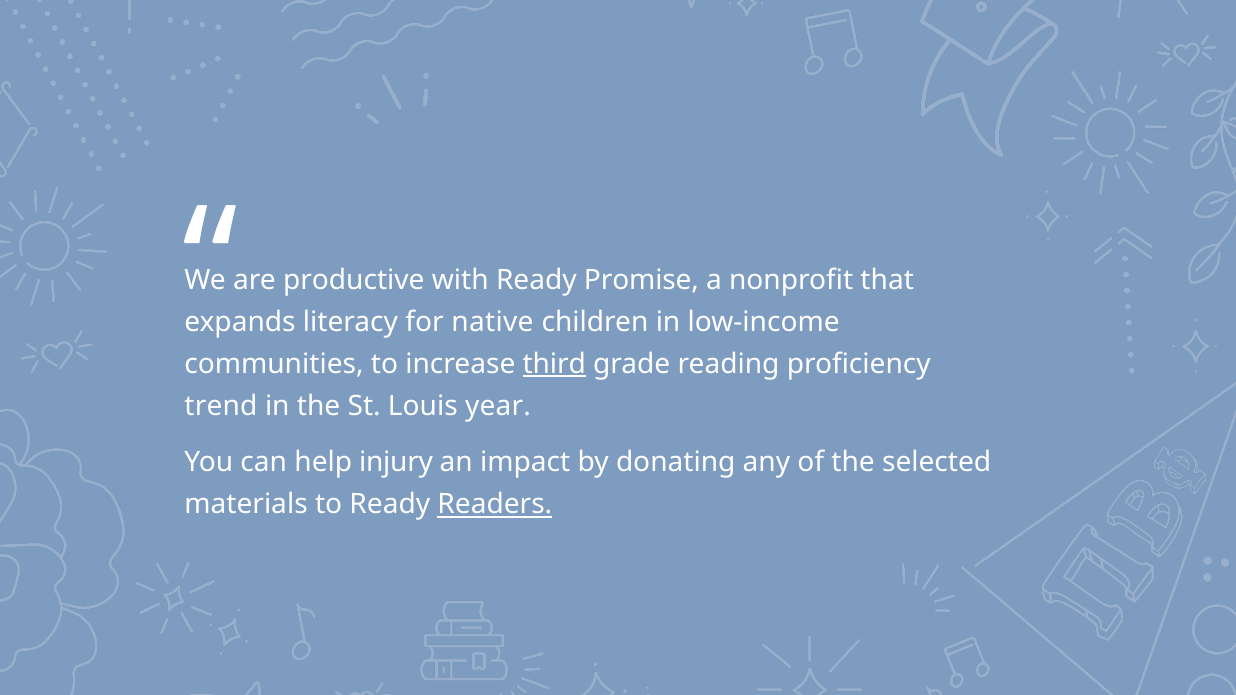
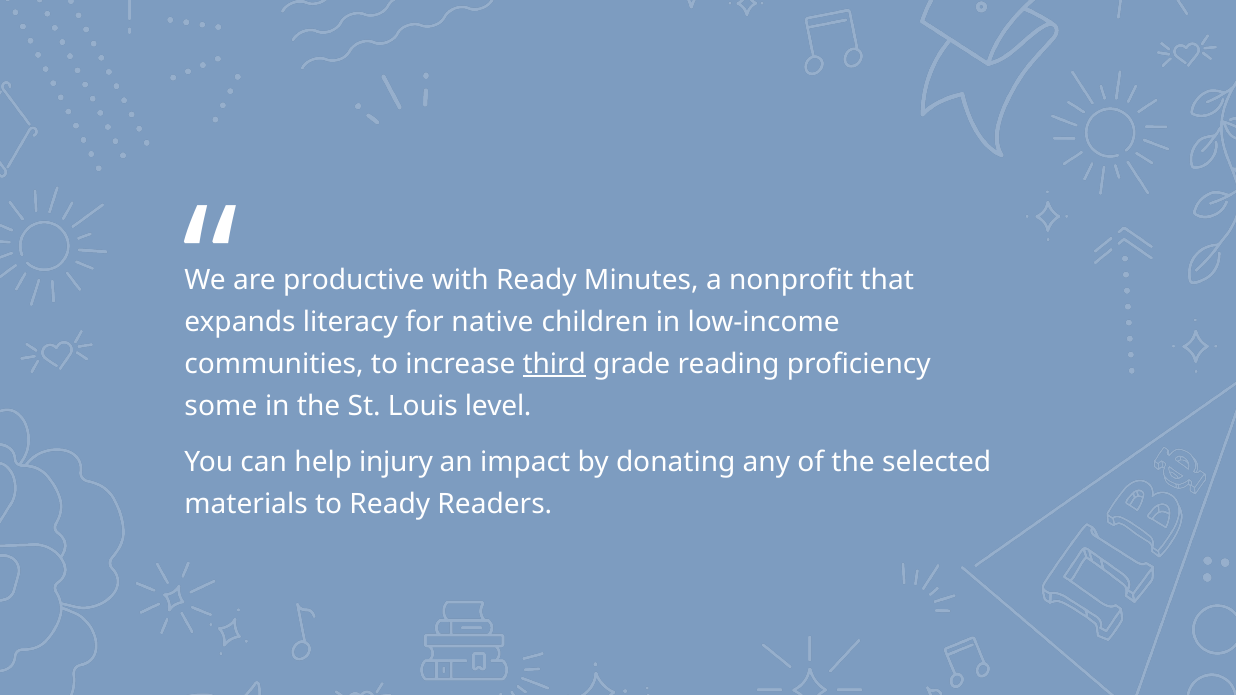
Promise: Promise -> Minutes (641, 280)
trend: trend -> some (221, 406)
year: year -> level (498, 406)
Readers underline: present -> none (495, 505)
